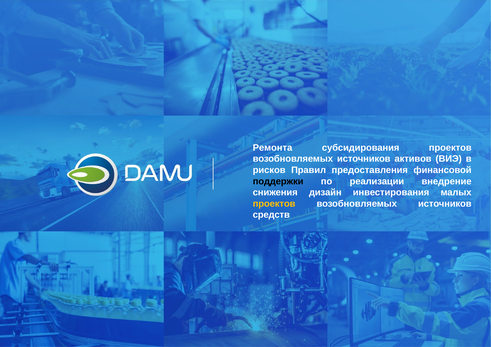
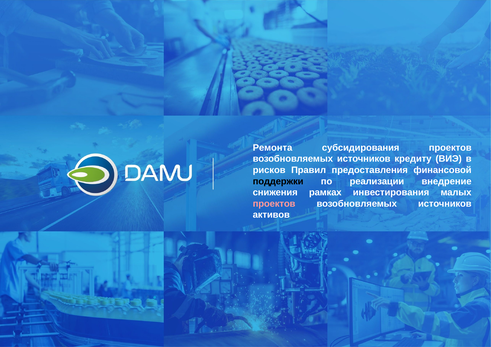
активов: активов -> кредиту (413, 159)
дизайн: дизайн -> рамках (325, 193)
проектов colour: yellow -> pink (274, 204)
средств: средств -> активов (271, 215)
